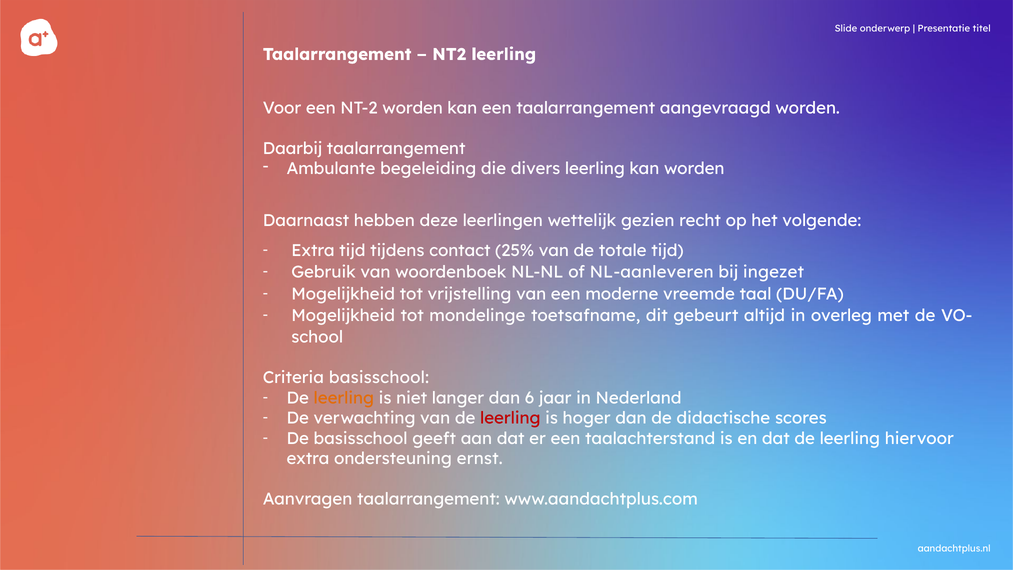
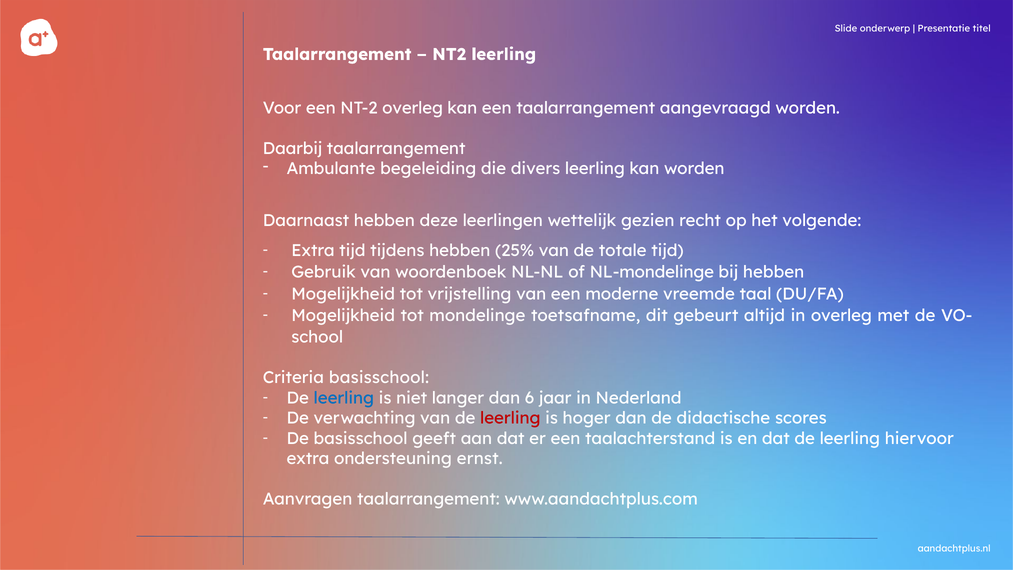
NT-2 worden: worden -> overleg (413, 108)
tijdens contact: contact -> hebben (460, 251)
NL-aanleveren: NL-aanleveren -> NL-mondelinge (652, 272)
bij ingezet: ingezet -> hebben (774, 272)
leerling colour: orange -> blue (344, 398)
